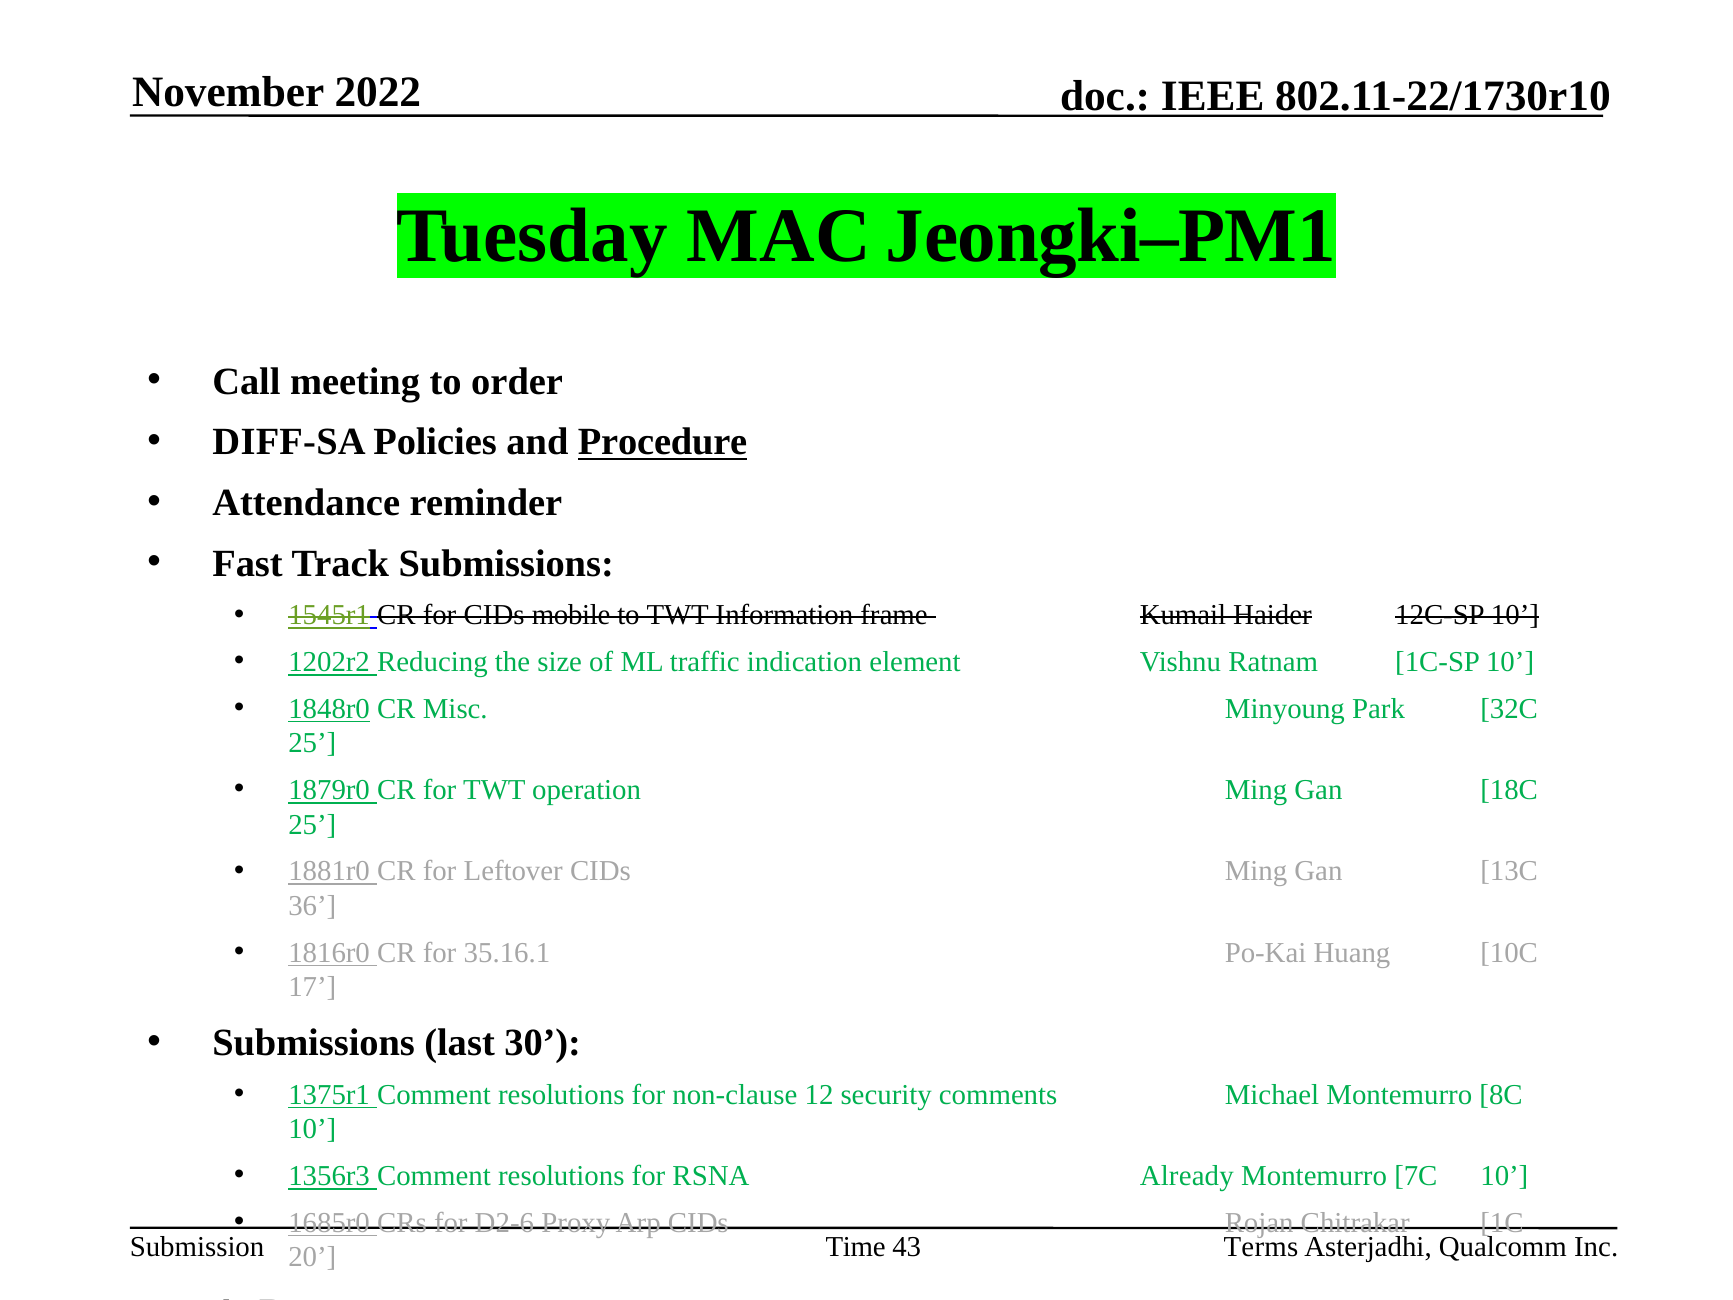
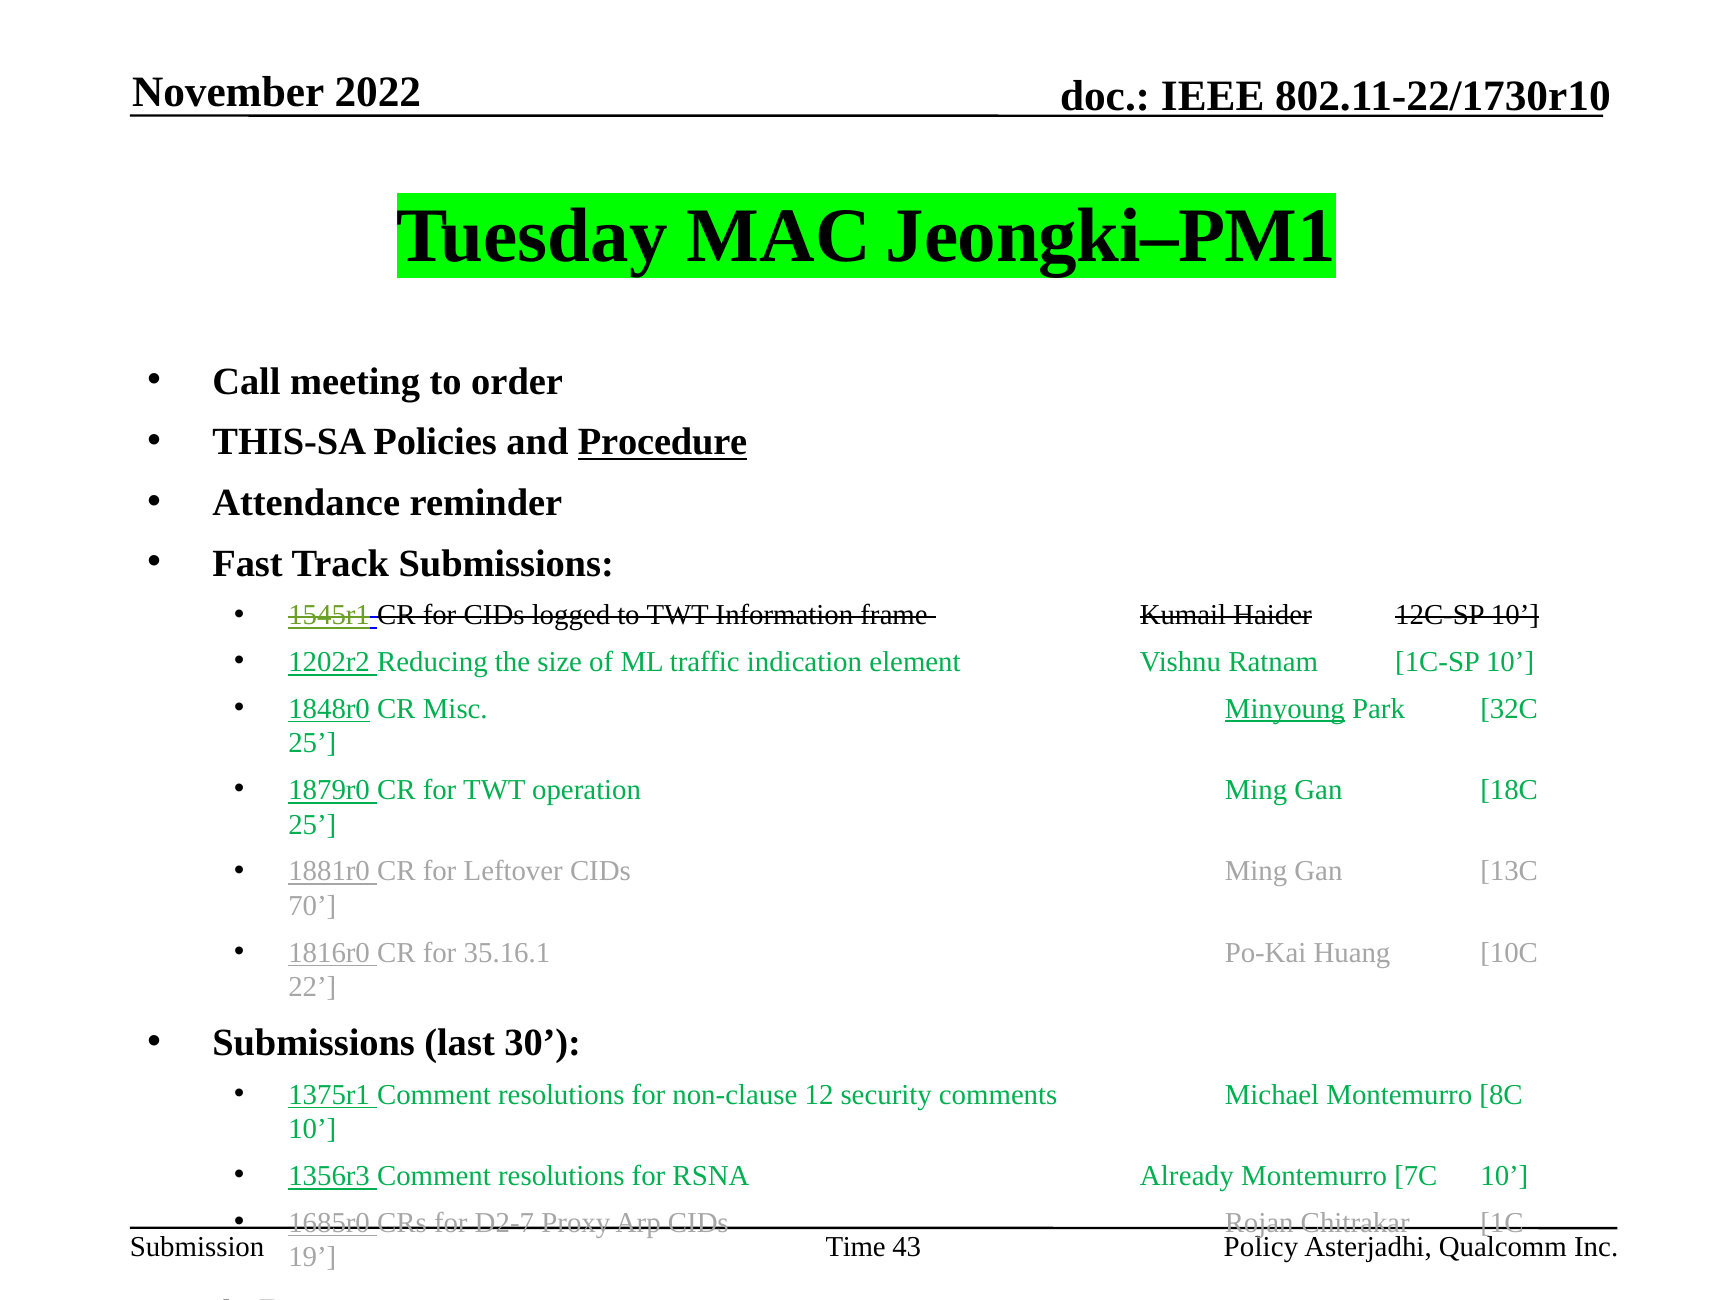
DIFF-SA: DIFF-SA -> THIS-SA (289, 442)
mobile: mobile -> logged (571, 615)
Minyoung underline: none -> present (1285, 708)
36: 36 -> 70 (312, 906)
17: 17 -> 22 (312, 987)
D2-6: D2-6 -> D2-7 (504, 1222)
Terms: Terms -> Policy (1261, 1247)
20: 20 -> 19 (312, 1257)
